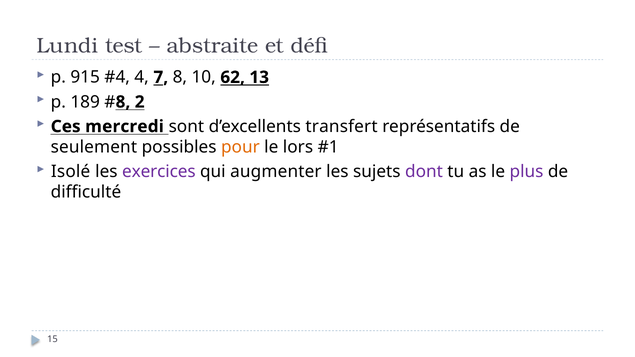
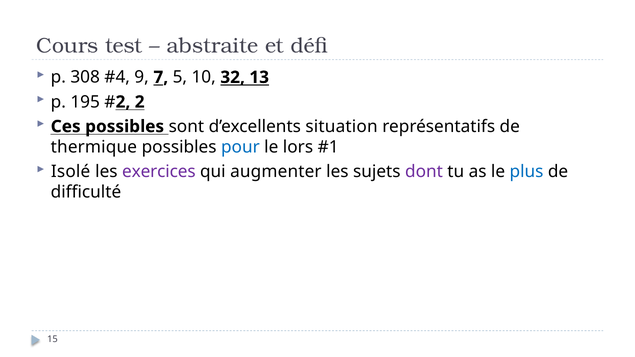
Lundi: Lundi -> Cours (67, 46)
915: 915 -> 308 (85, 77)
4: 4 -> 9 (142, 77)
7 8: 8 -> 5 (180, 77)
62: 62 -> 32 (233, 77)
189: 189 -> 195 (85, 102)
8: 8 -> 2 (123, 102)
Ces mercredi: mercredi -> possibles (125, 127)
transfert: transfert -> situation (342, 127)
seulement: seulement -> thermique (94, 147)
pour colour: orange -> blue (240, 147)
plus colour: purple -> blue (527, 172)
